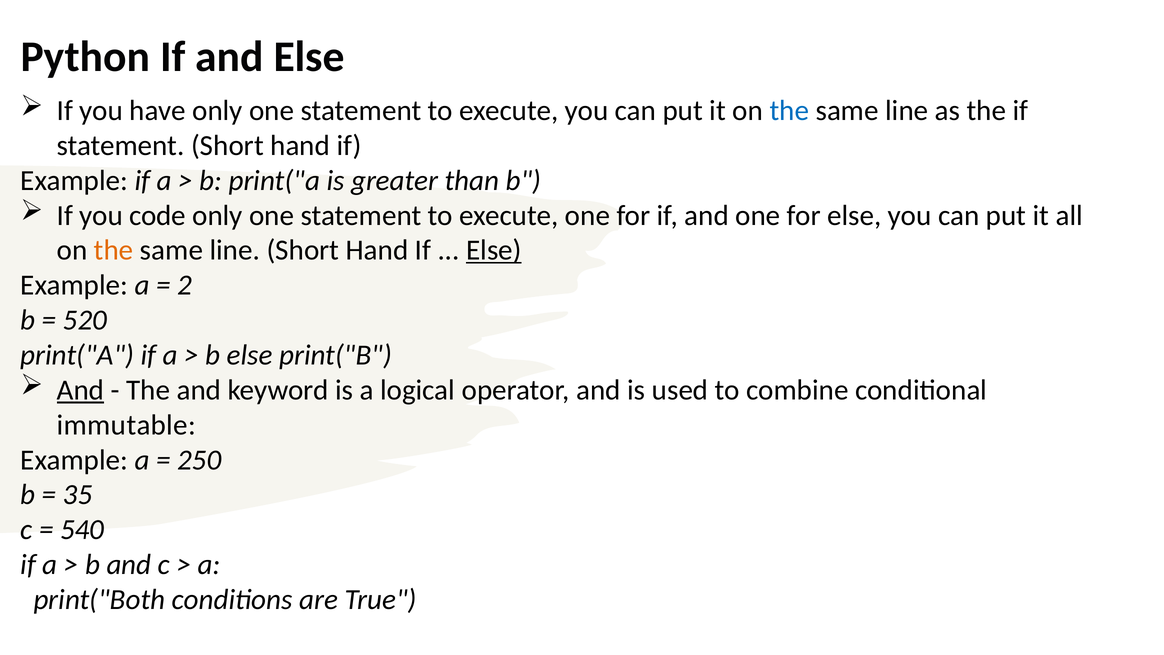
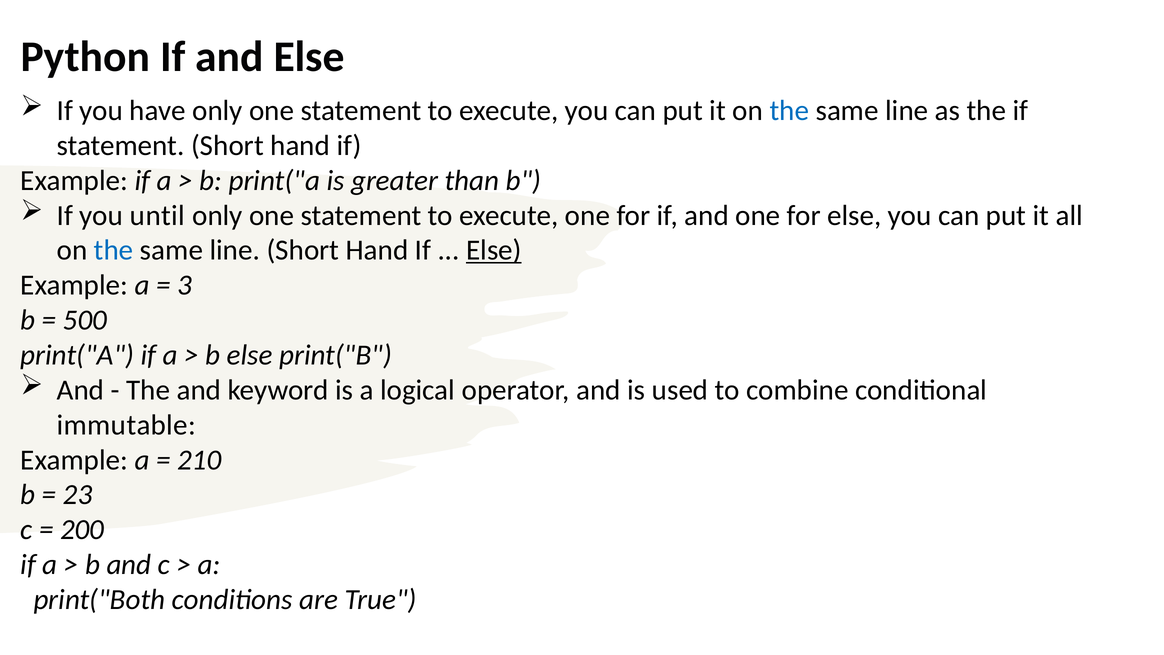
code: code -> until (157, 215)
the colour: orange -> blue (114, 250)
2: 2 -> 3 (185, 285)
520: 520 -> 500 (85, 320)
And underline: present -> none (80, 390)
250: 250 -> 210 (199, 460)
35: 35 -> 23 (78, 495)
540: 540 -> 200 (82, 530)
